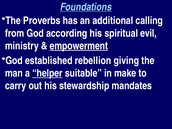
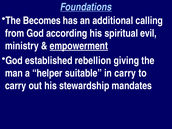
Proverbs: Proverbs -> Becomes (42, 21)
helper underline: present -> none (47, 73)
in make: make -> carry (125, 73)
